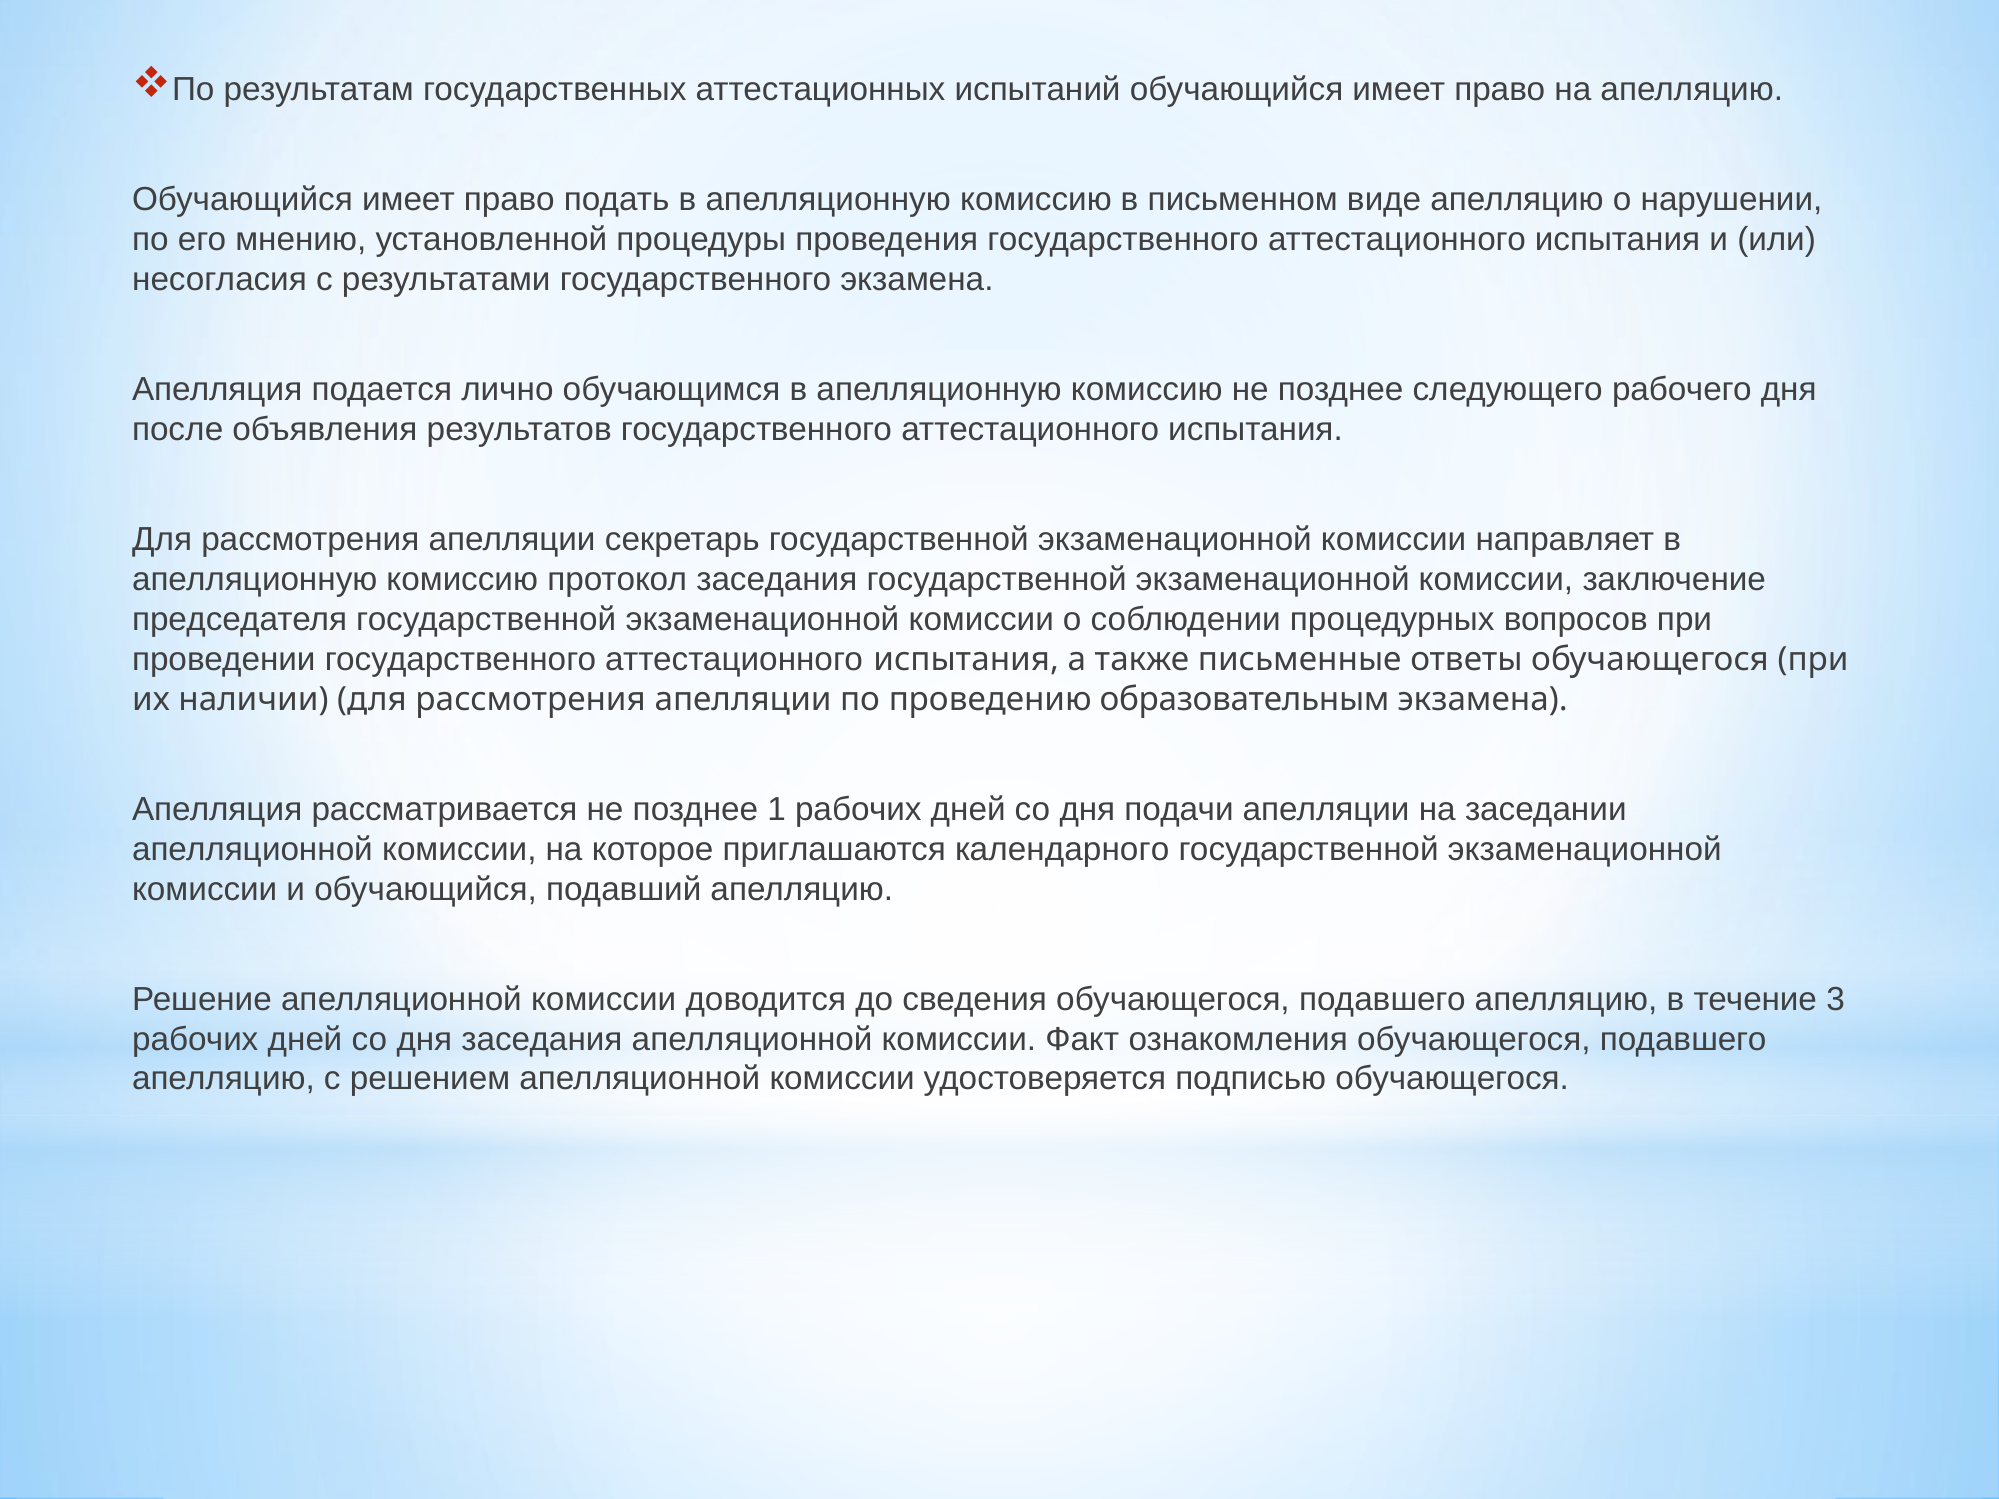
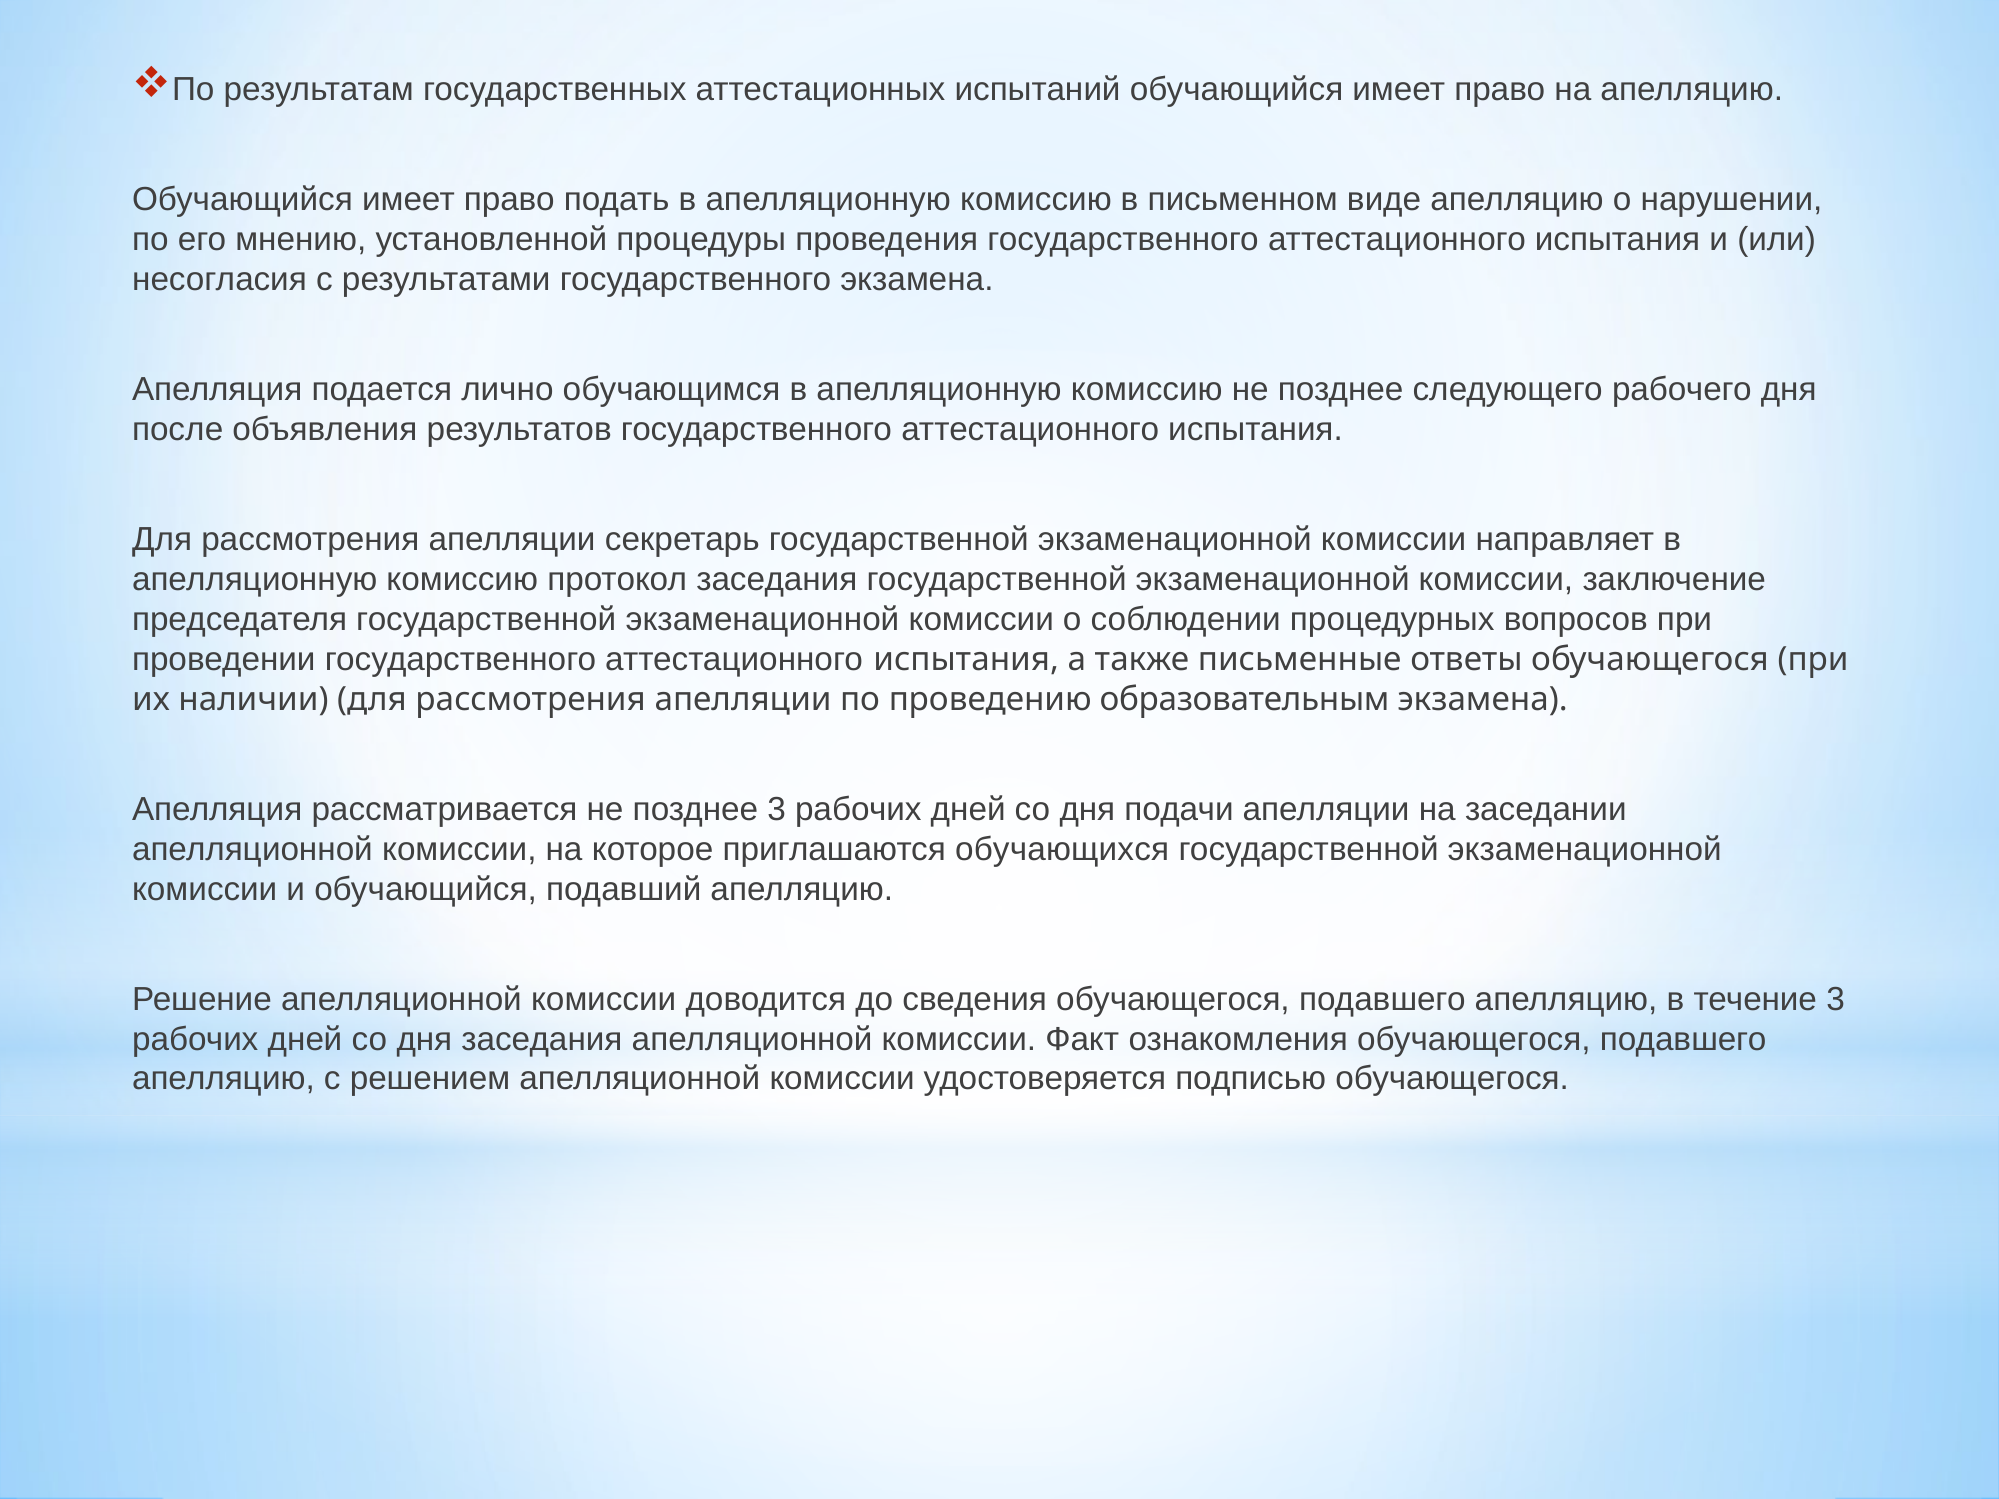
позднее 1: 1 -> 3 (777, 809)
календарного: календарного -> обучающихся (1062, 849)
